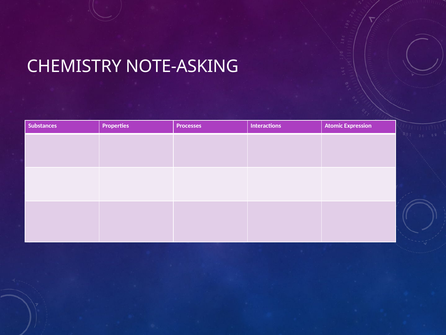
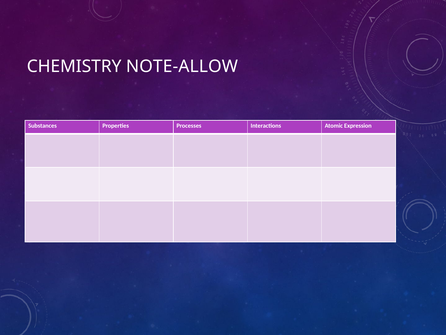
NOTE-ASKING: NOTE-ASKING -> NOTE-ALLOW (182, 66)
